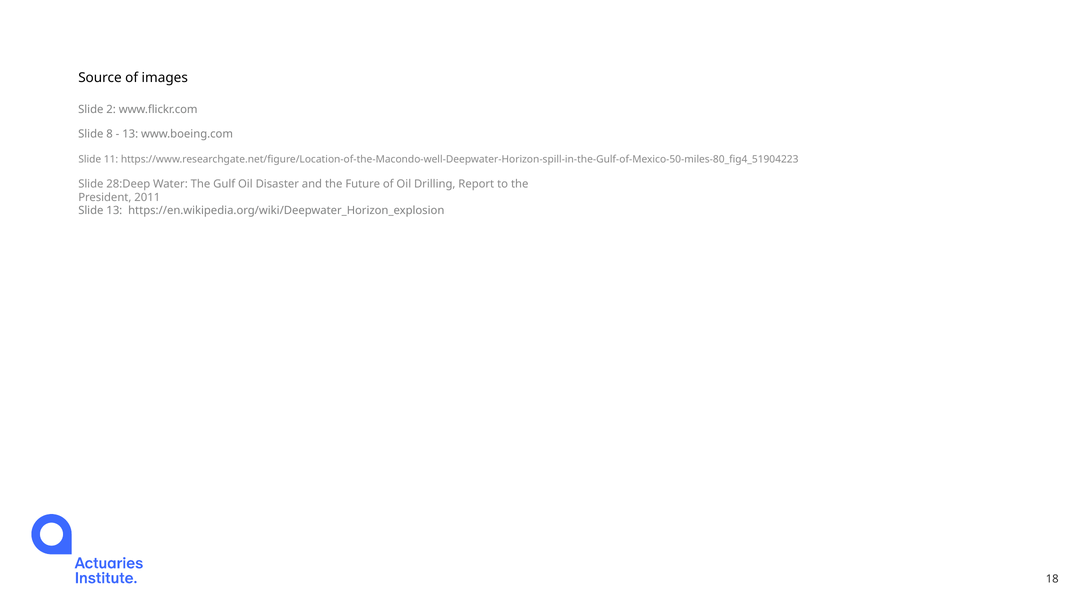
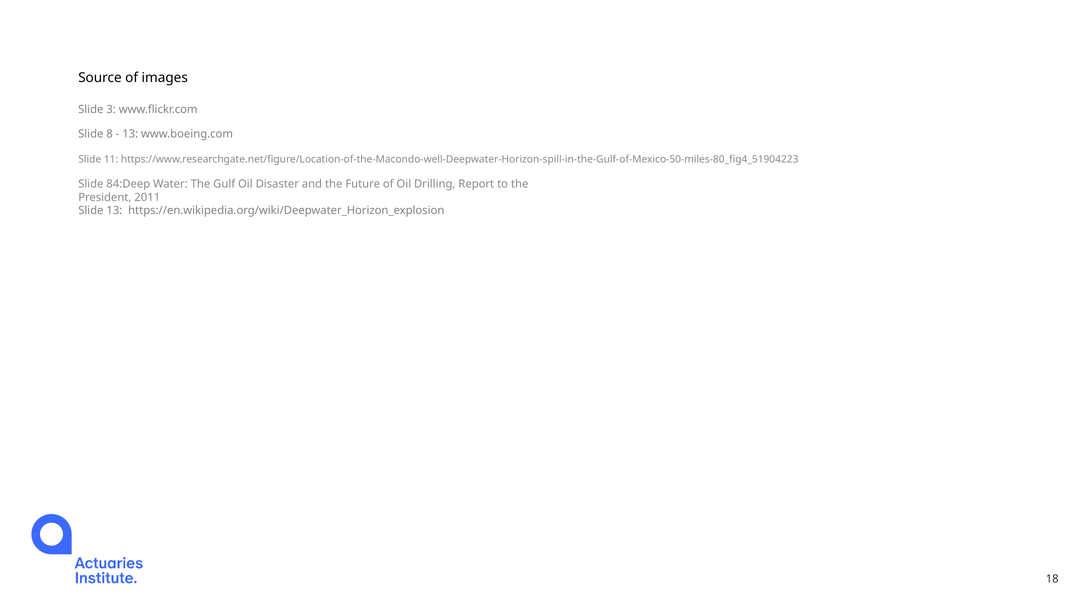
2: 2 -> 3 (111, 110)
28:Deep: 28:Deep -> 84:Deep (128, 184)
